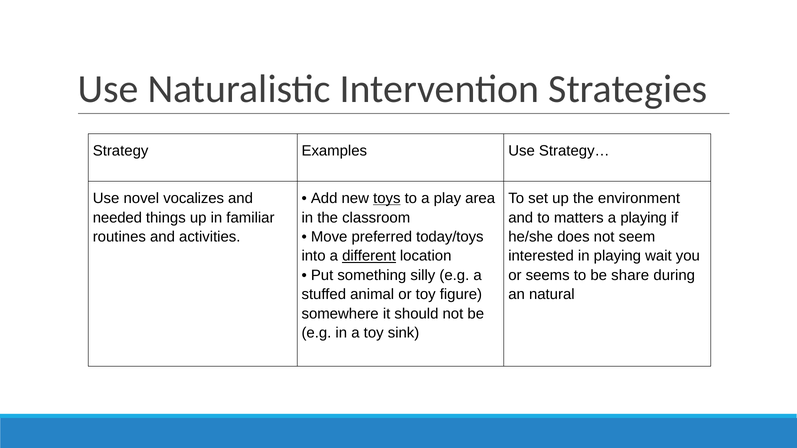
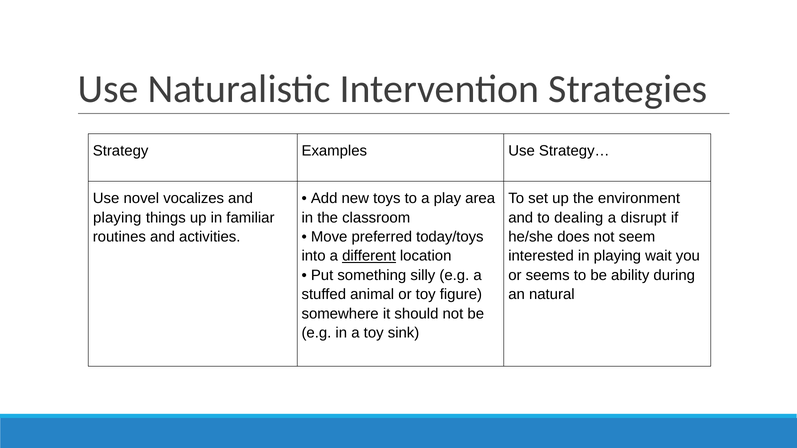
toys underline: present -> none (387, 199)
needed: needed -> playing (117, 218)
matters: matters -> dealing (579, 218)
a playing: playing -> disrupt (643, 218)
share: share -> ability (630, 275)
